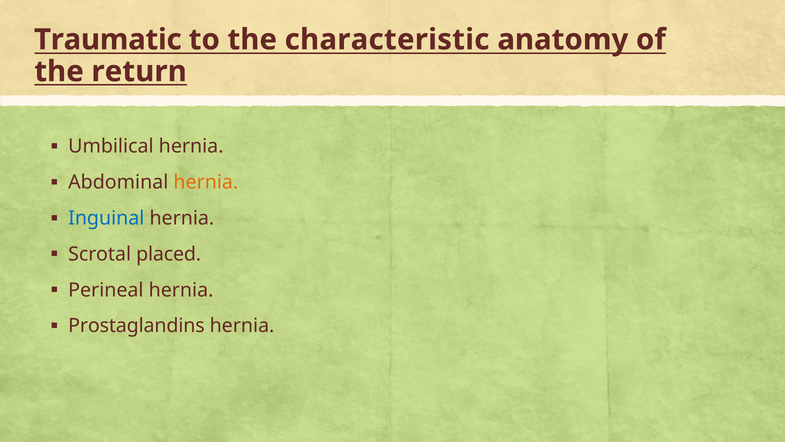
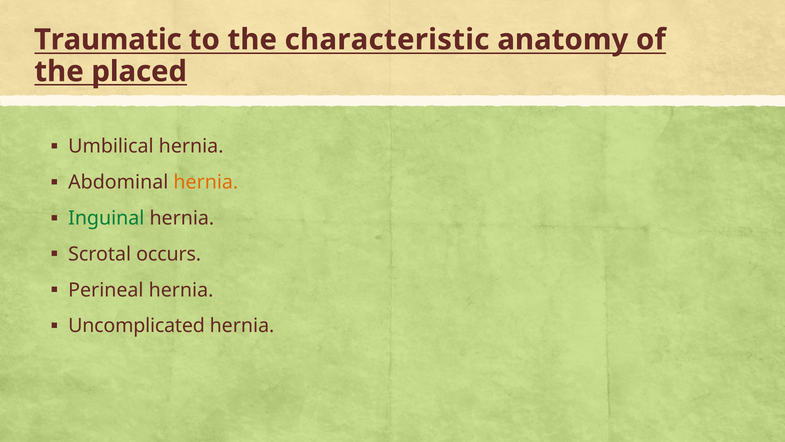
return: return -> placed (139, 71)
Inguinal colour: blue -> green (106, 218)
placed: placed -> occurs (169, 254)
Prostaglandins: Prostaglandins -> Uncomplicated (136, 326)
